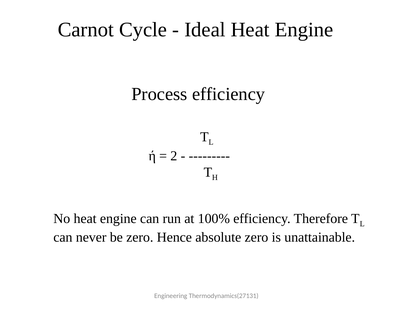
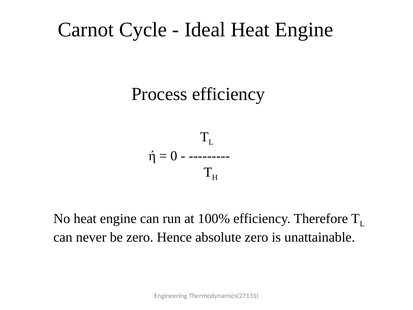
2: 2 -> 0 (174, 156)
